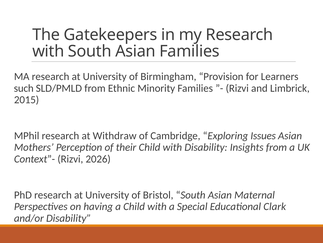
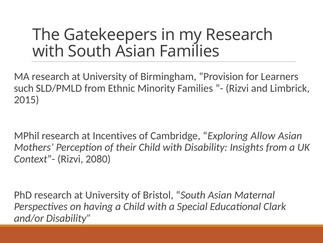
Withdraw: Withdraw -> Incentives (115, 135)
Issues: Issues -> Allow (263, 135)
2026: 2026 -> 2080 (98, 159)
